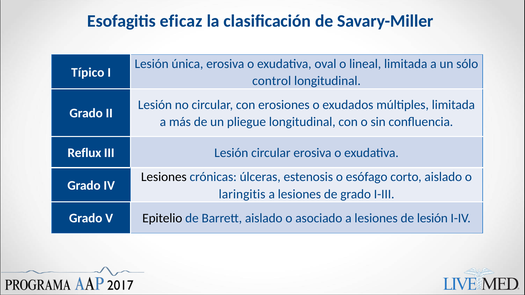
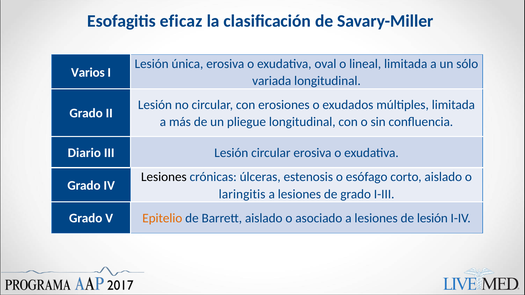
Típico: Típico -> Varios (88, 72)
control: control -> variada (272, 81)
Reflux: Reflux -> Diario (84, 153)
Epitelio colour: black -> orange (162, 218)
